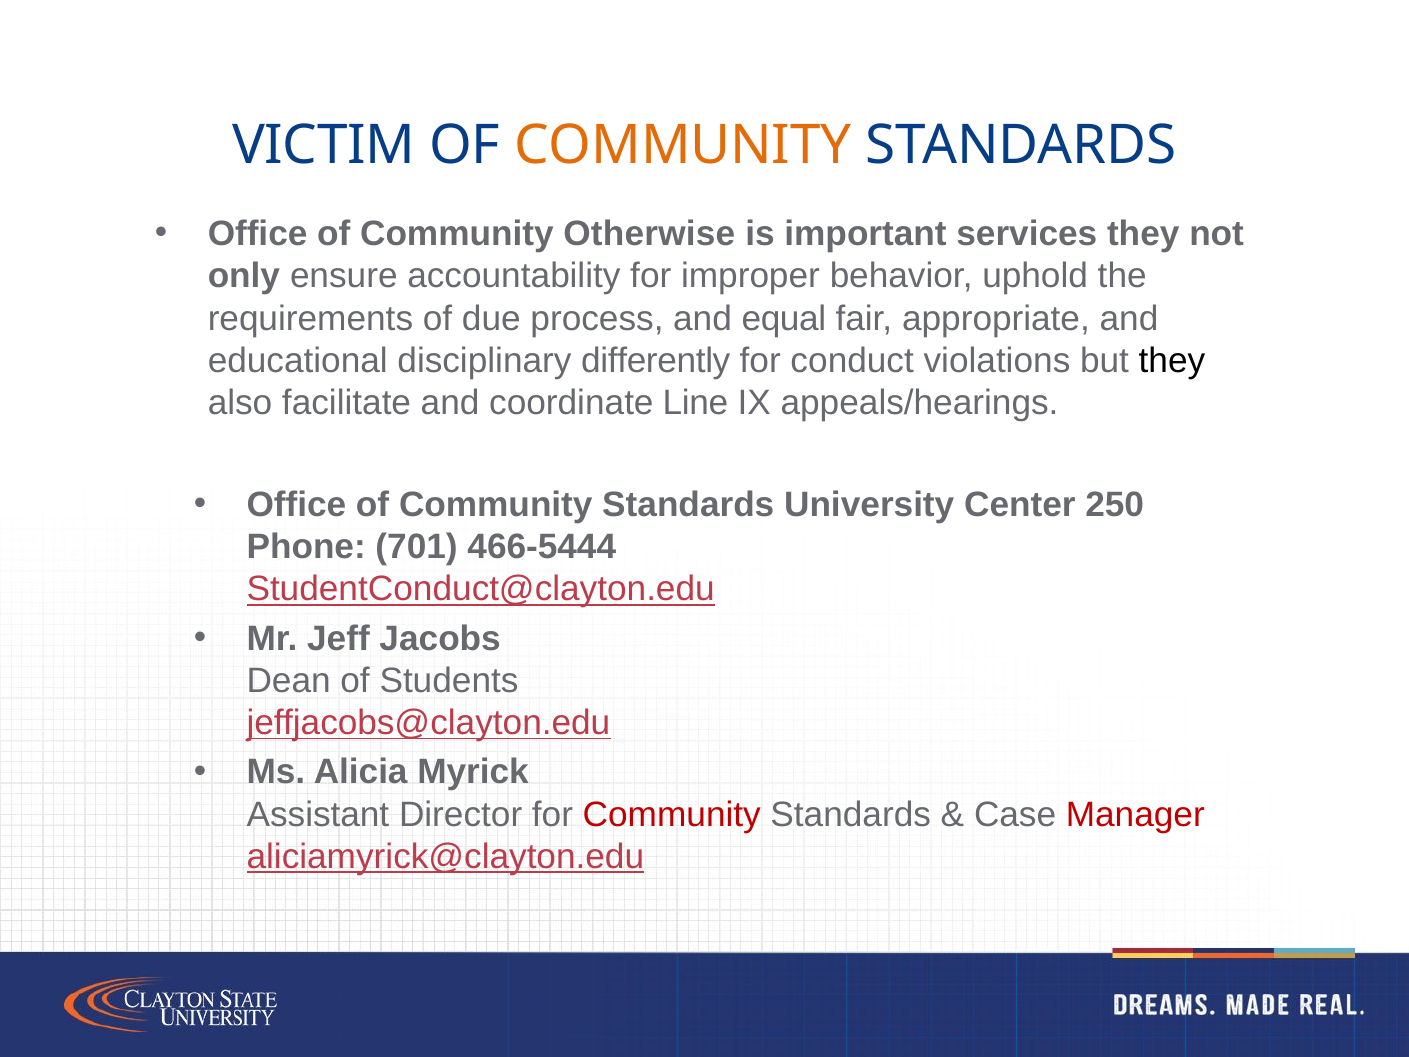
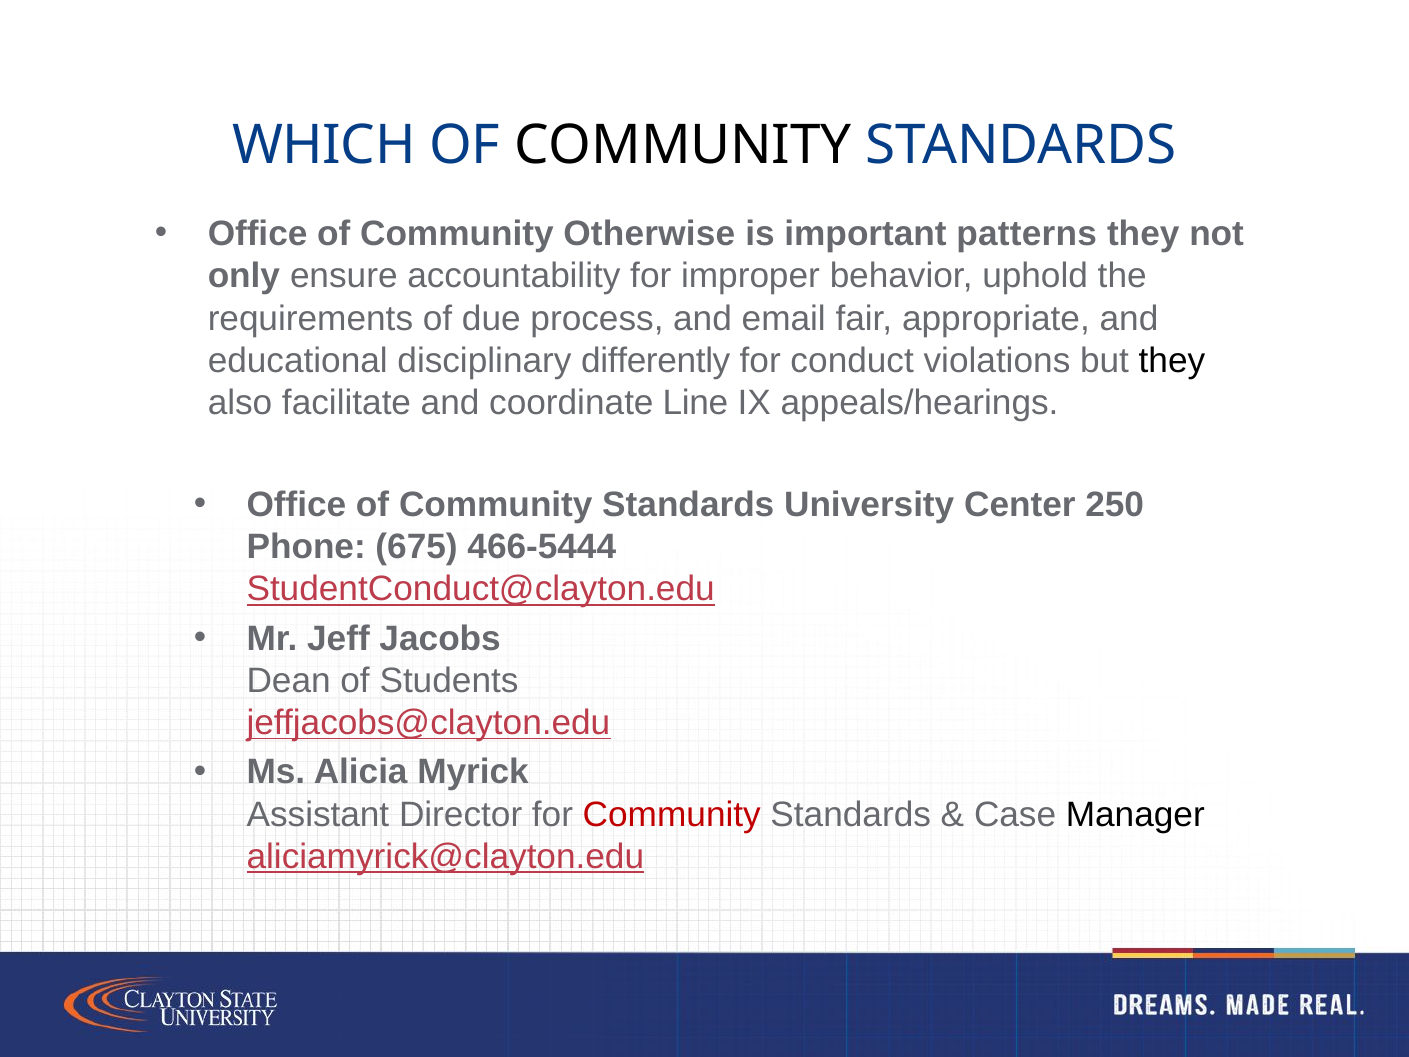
VICTIM: VICTIM -> WHICH (324, 145)
COMMUNITY colour: orange -> black (683, 145)
services: services -> patterns (1027, 234)
equal: equal -> email (784, 319)
701: 701 -> 675 (417, 547)
Manager colour: red -> black (1135, 814)
